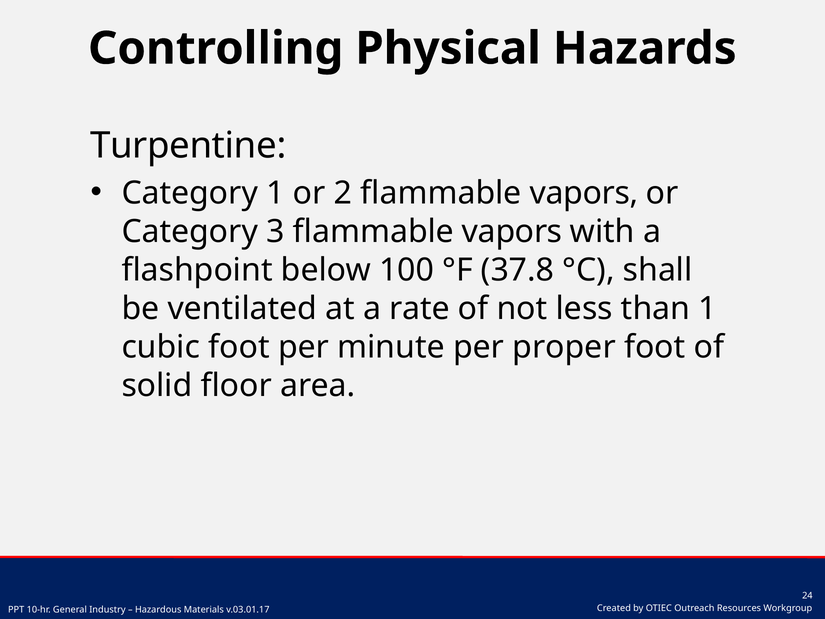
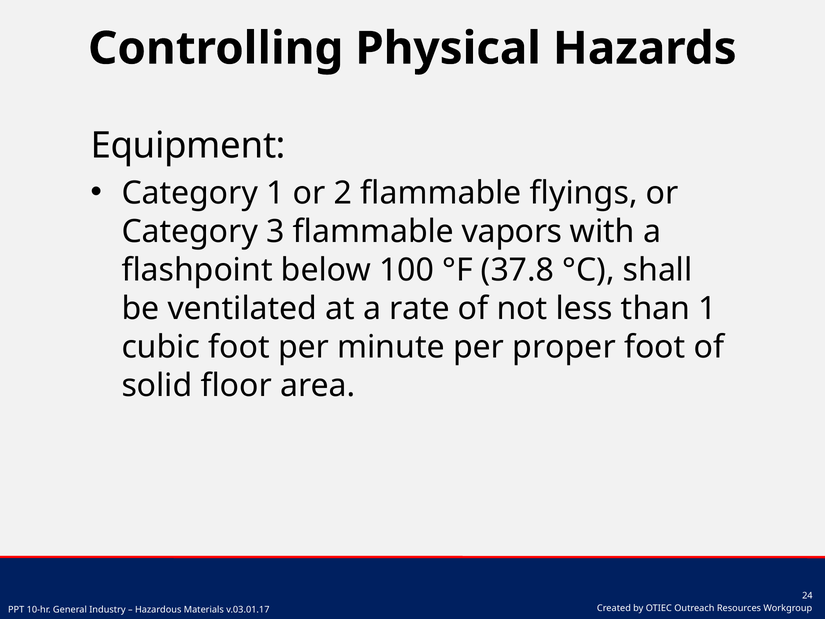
Turpentine: Turpentine -> Equipment (188, 145)
2 flammable vapors: vapors -> flyings (584, 193)
